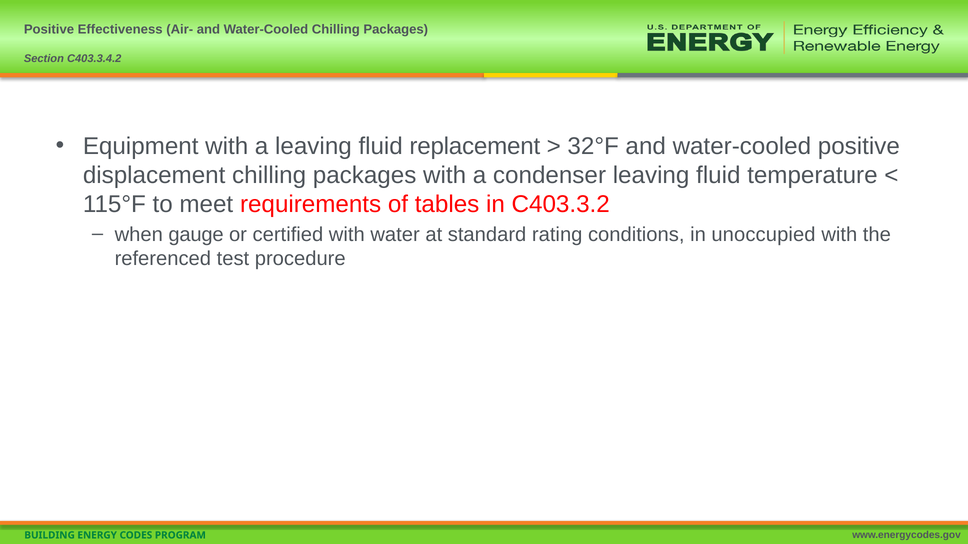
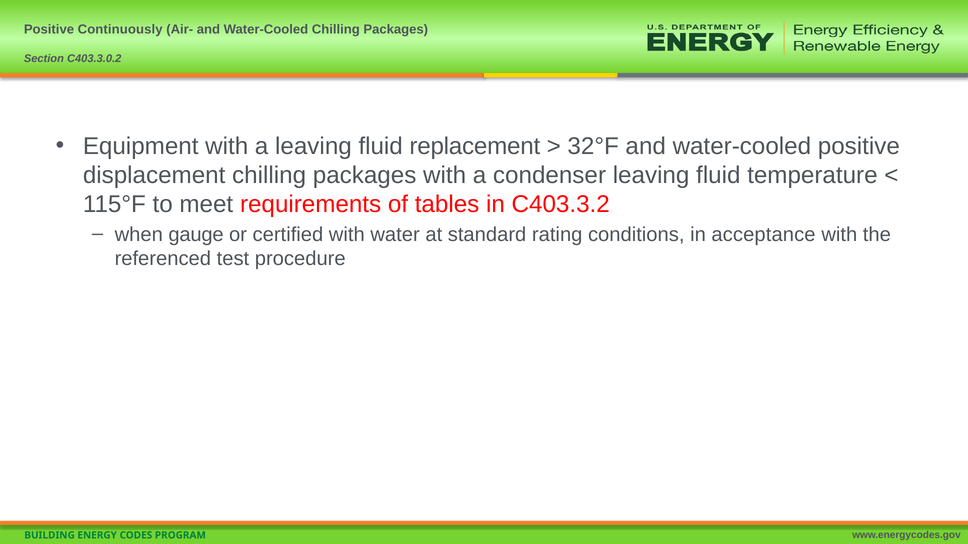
Effectiveness: Effectiveness -> Continuously (120, 30)
C403.3.4.2: C403.3.4.2 -> C403.3.0.2 (94, 59)
unoccupied: unoccupied -> acceptance (764, 235)
